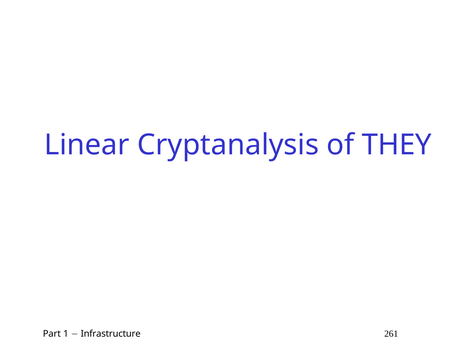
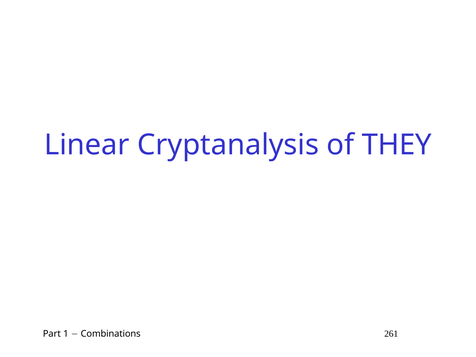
Infrastructure: Infrastructure -> Combinations (111, 334)
